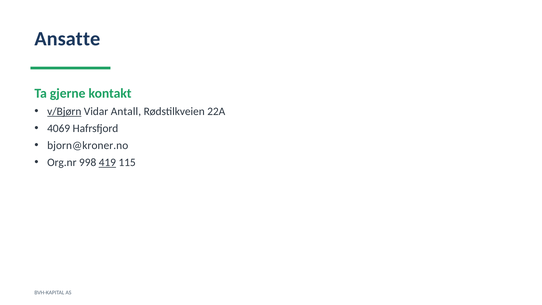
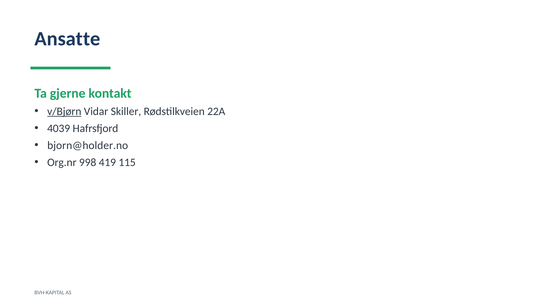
Antall: Antall -> Skiller (126, 111)
4069: 4069 -> 4039 (59, 128)
bjorn@kroner.no: bjorn@kroner.no -> bjorn@holder.no (88, 145)
419 underline: present -> none (107, 162)
